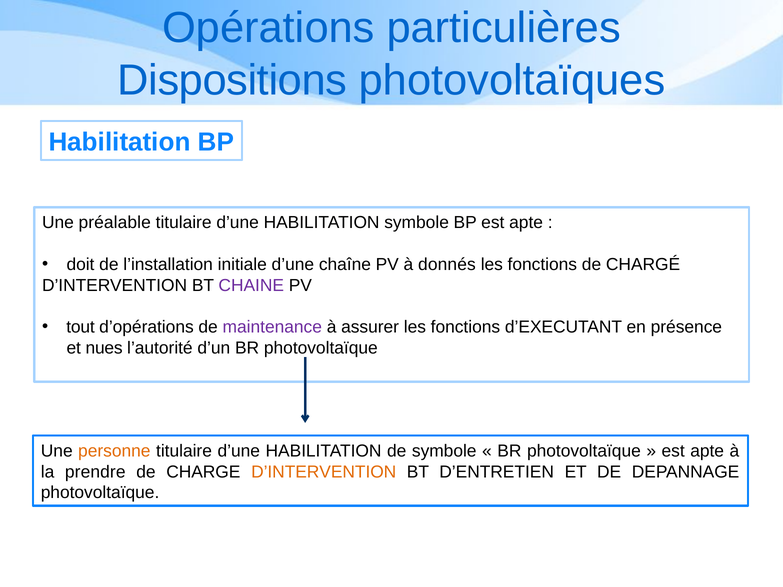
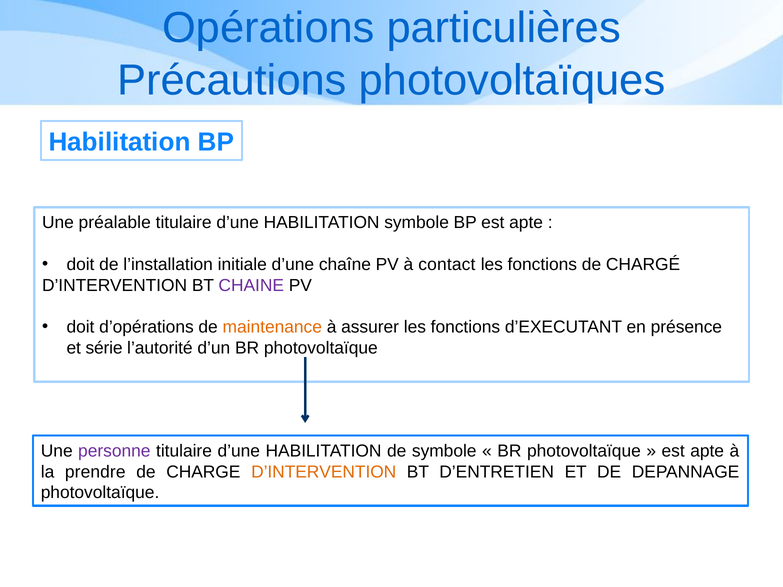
Dispositions: Dispositions -> Précautions (232, 80)
donnés: donnés -> contact (447, 265)
tout: tout -> doit (80, 327)
maintenance colour: purple -> orange (272, 327)
nues: nues -> série (104, 348)
personne colour: orange -> purple (114, 451)
